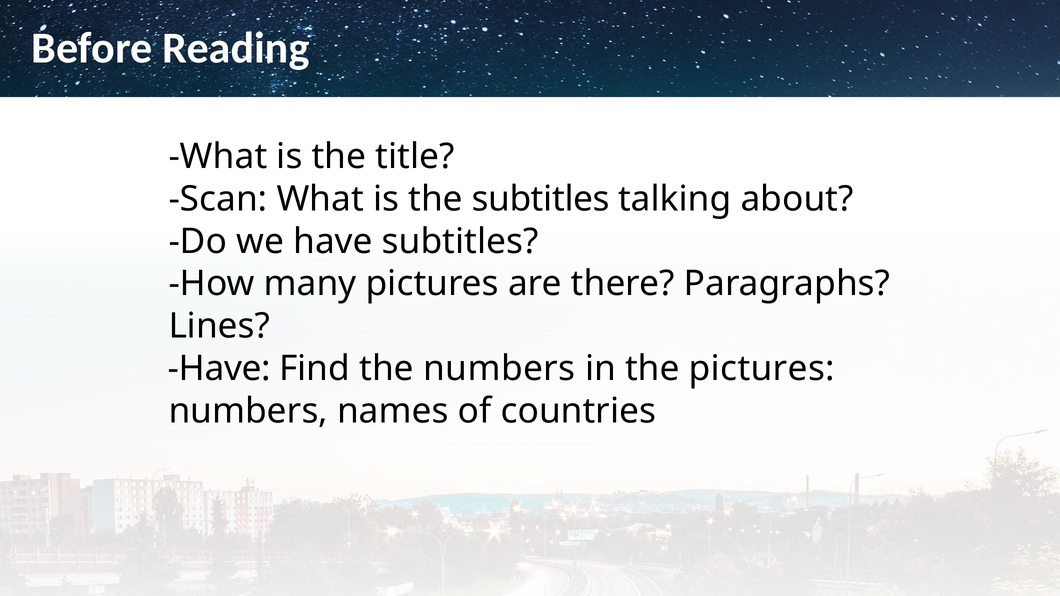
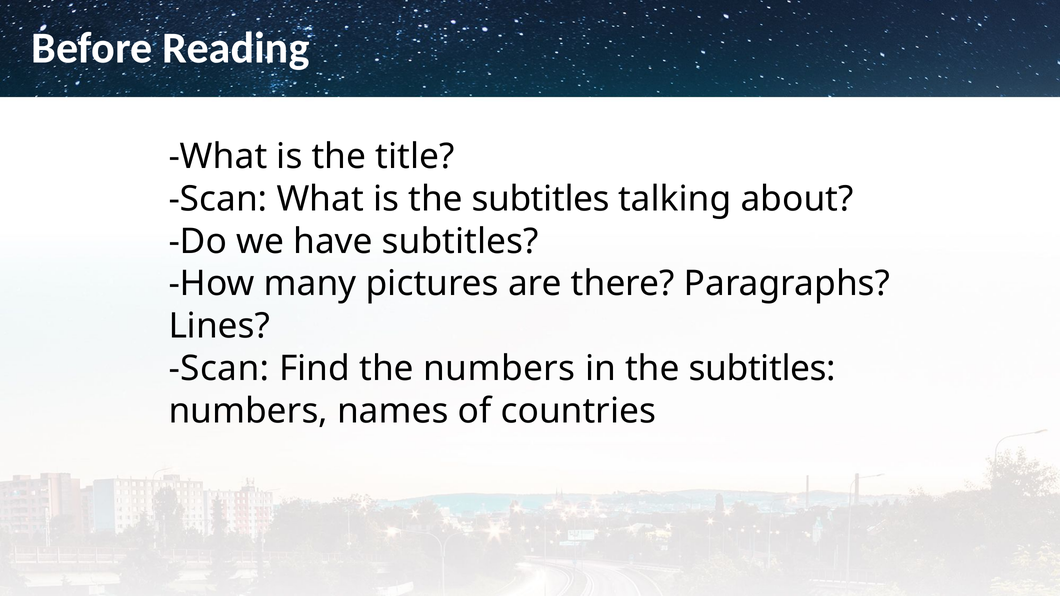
Have: Have -> Scan (219, 369)
in the pictures: pictures -> subtitles (762, 369)
